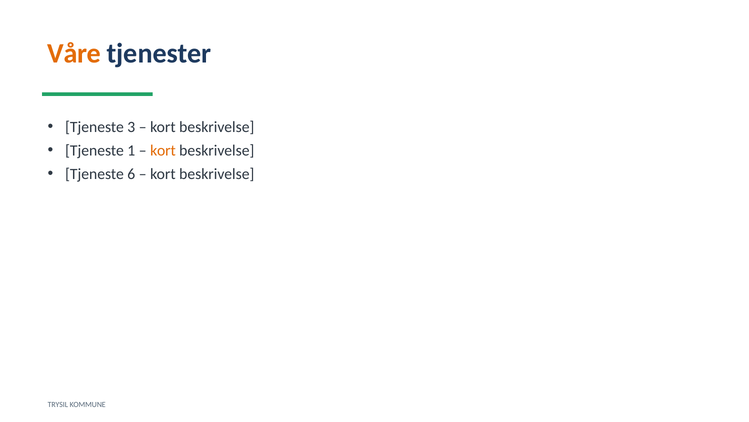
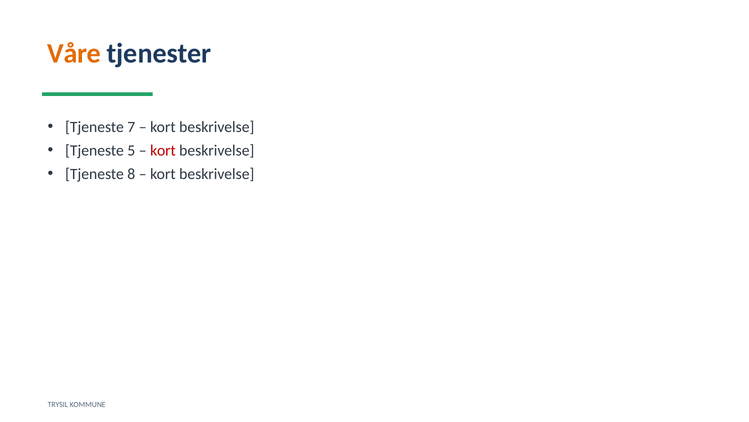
3: 3 -> 7 (131, 127)
1: 1 -> 5 (131, 150)
kort colour: orange -> red (163, 150)
6: 6 -> 8 (131, 174)
